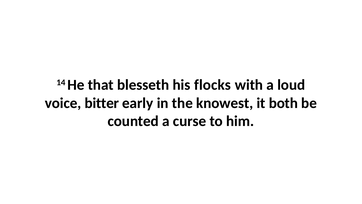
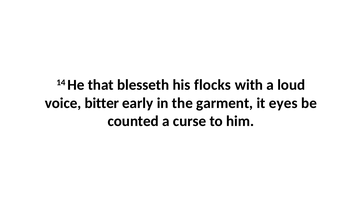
knowest: knowest -> garment (225, 103)
both: both -> eyes (283, 103)
